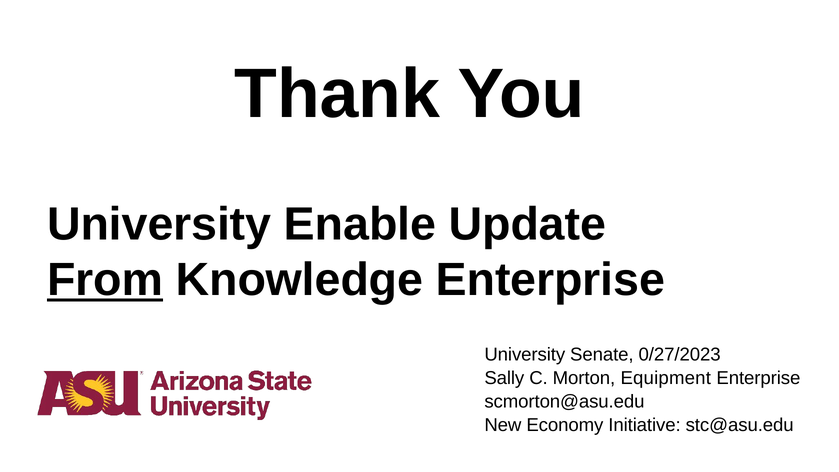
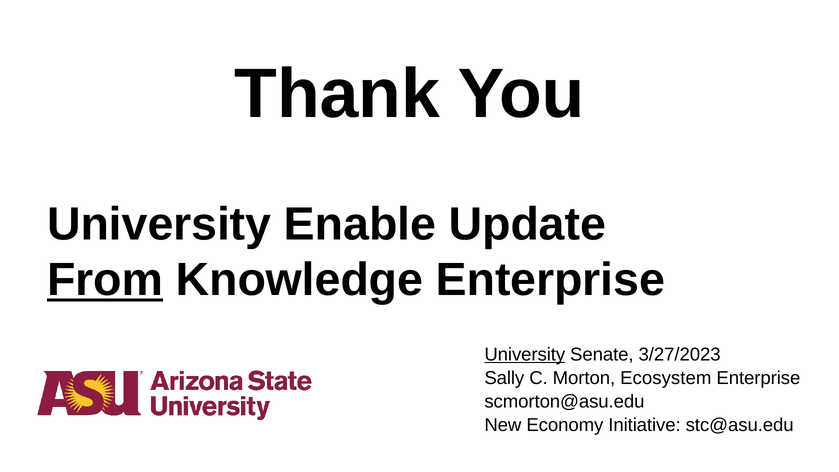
University underline: none -> present (525, 355)
0/27/2023: 0/27/2023 -> 3/27/2023 (680, 355)
Equipment: Equipment -> Ecosystem (666, 378)
